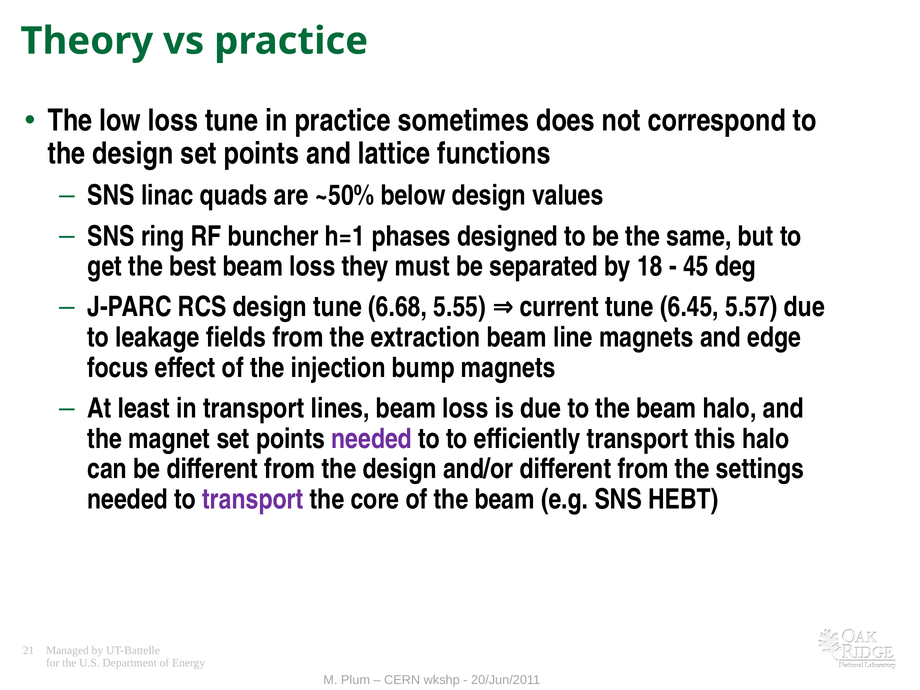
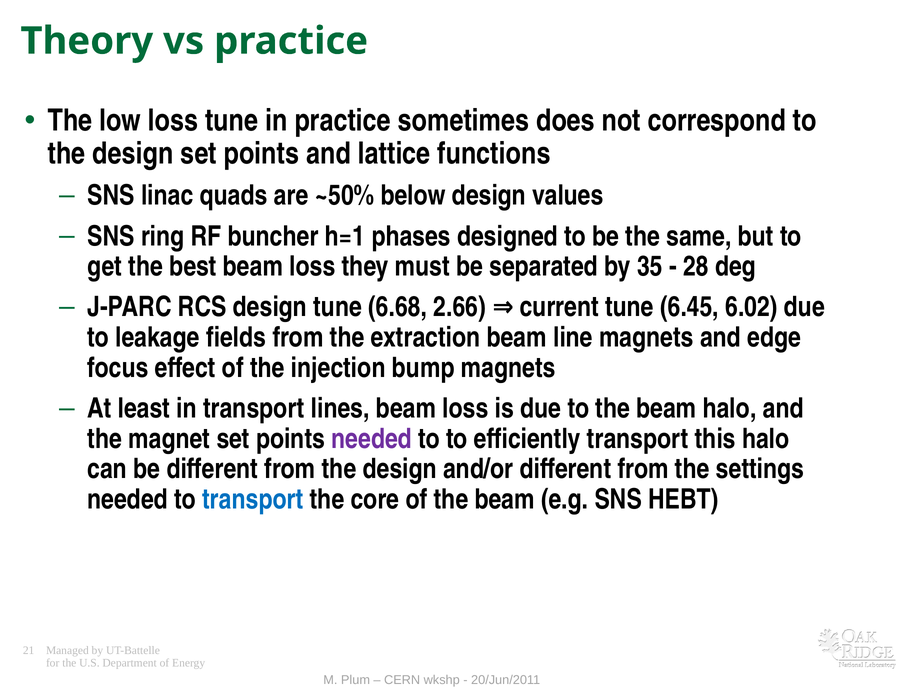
18: 18 -> 35 (650, 267)
45: 45 -> 28 (696, 267)
5.55: 5.55 -> 2.66 (460, 307)
5.57: 5.57 -> 6.02 (751, 307)
transport colour: purple -> blue (253, 500)
